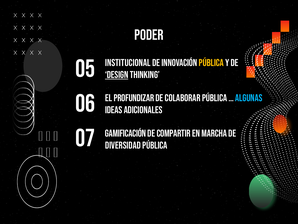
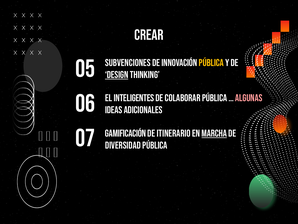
Poder: Poder -> Crear (149, 35)
Institucional: Institucional -> Subvenciones (128, 63)
Profundizar: Profundizar -> Inteligentes (134, 98)
algunas colour: light blue -> pink (249, 98)
Compartir: Compartir -> Itinerario (174, 133)
marcha underline: none -> present (214, 133)
